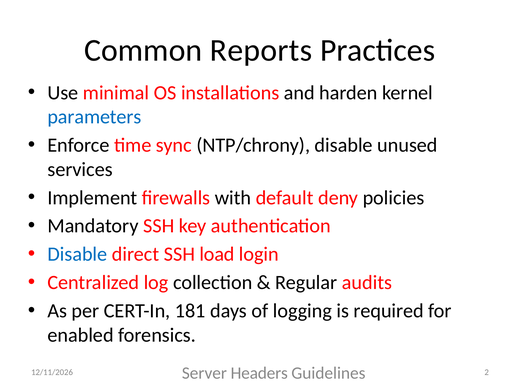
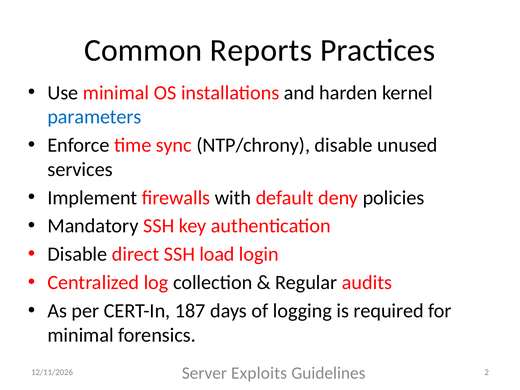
Disable colour: blue -> black (77, 254)
181: 181 -> 187 (190, 311)
enabled: enabled -> minimal (81, 335)
Headers: Headers -> Exploits (259, 373)
